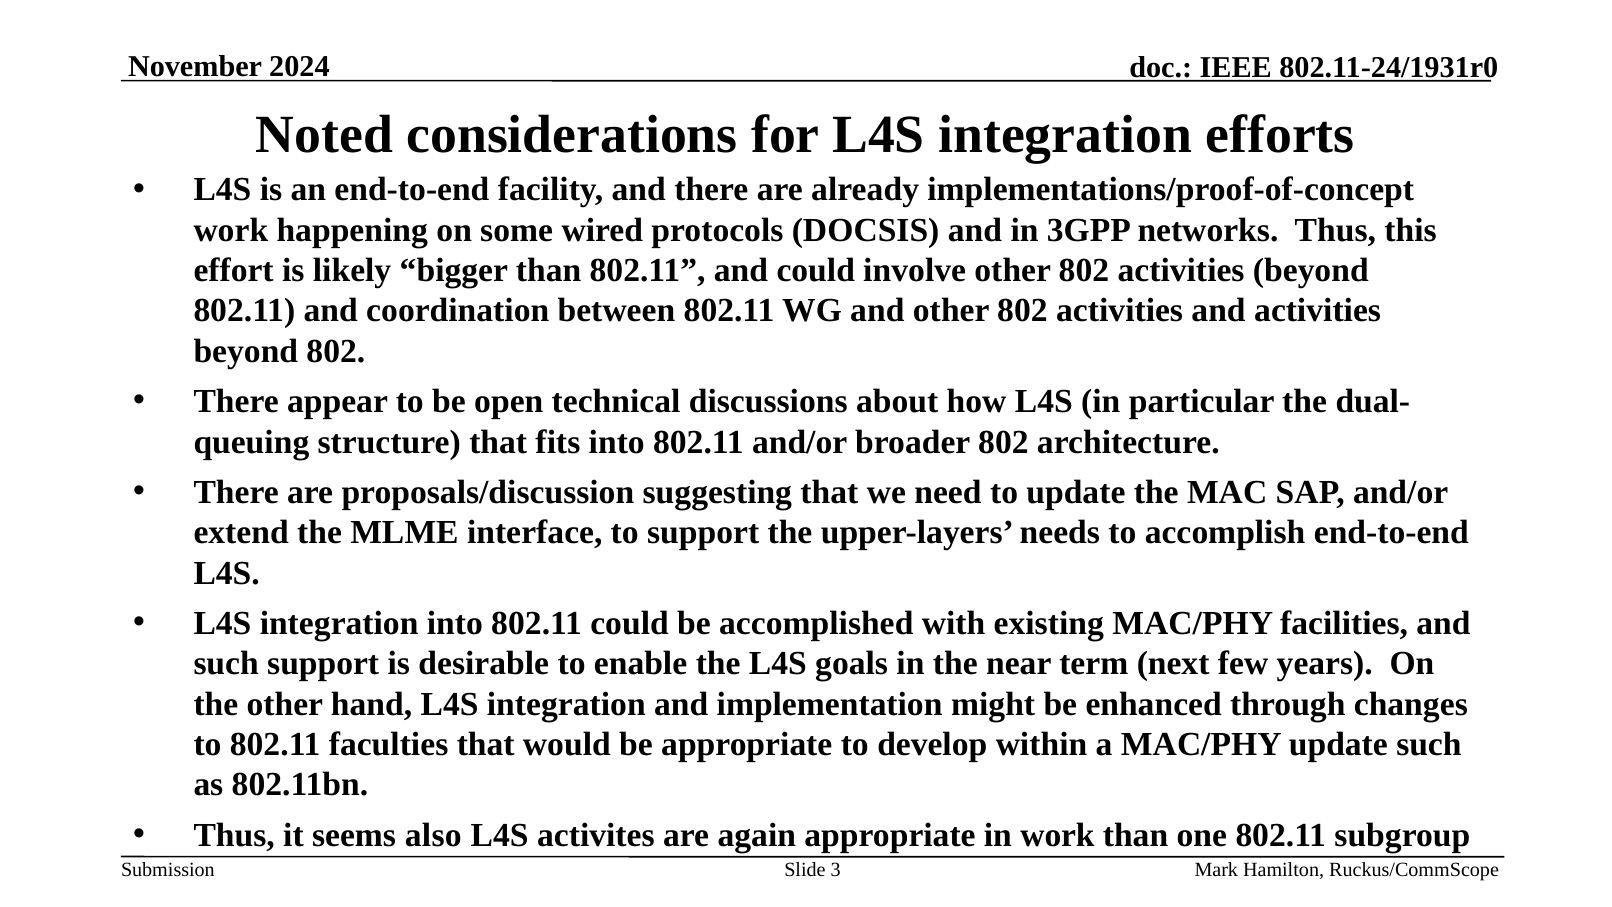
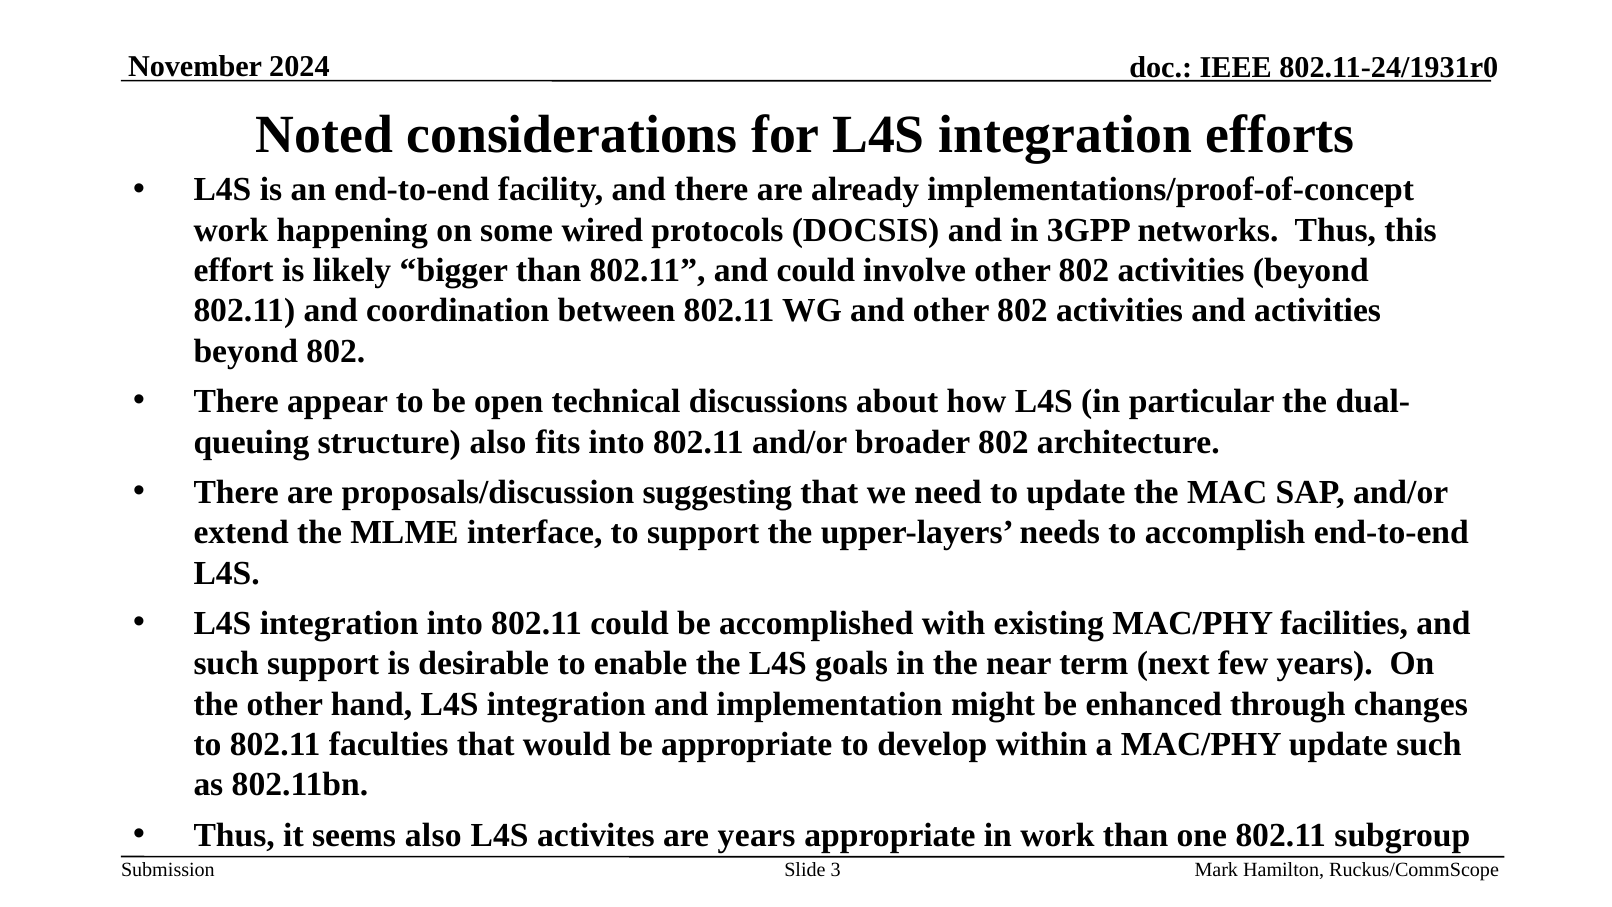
structure that: that -> also (498, 442)
are again: again -> years (757, 835)
